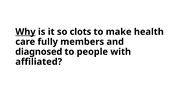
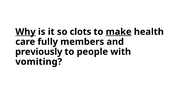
make underline: none -> present (119, 32)
diagnosed: diagnosed -> previously (39, 52)
affiliated: affiliated -> vomiting (39, 62)
